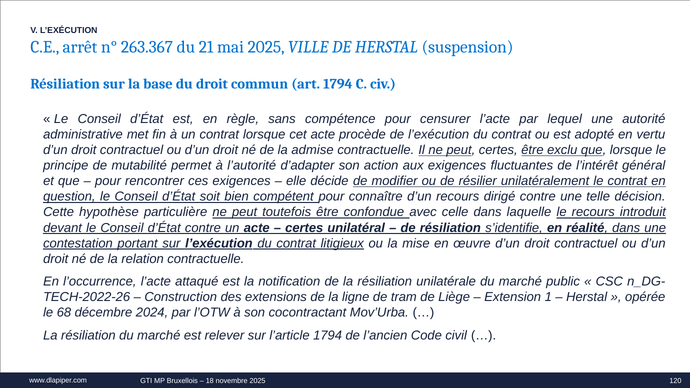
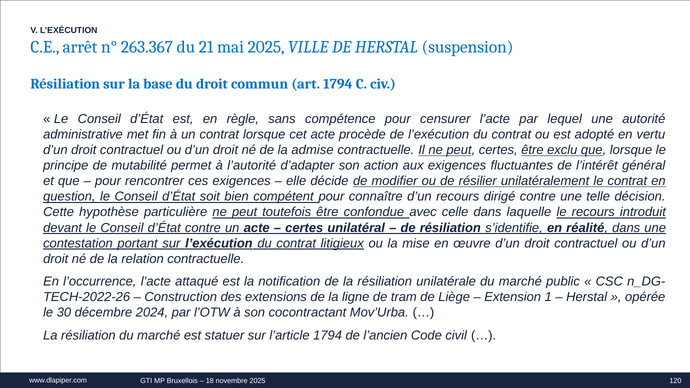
68: 68 -> 30 (64, 313)
relever: relever -> statuer (224, 335)
